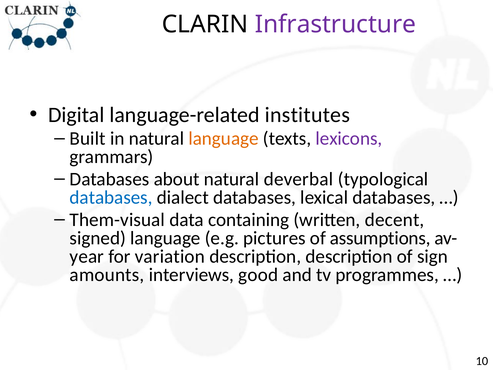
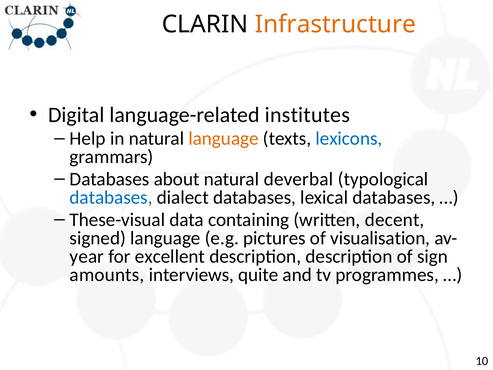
Infrastructure colour: purple -> orange (335, 24)
Built: Built -> Help (88, 138)
lexicons colour: purple -> blue (349, 138)
Them-visual: Them-visual -> These-visual (117, 220)
assumptions: assumptions -> visualisation (380, 238)
variation: variation -> excellent (170, 256)
good: good -> quite (258, 275)
